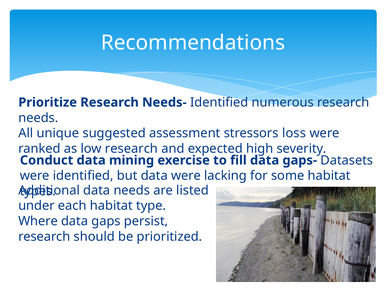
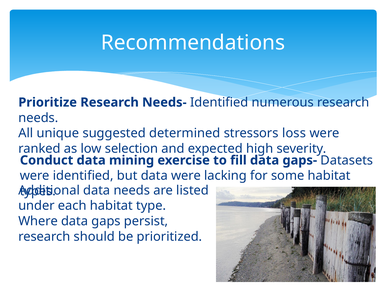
assessment: assessment -> determined (185, 133)
low research: research -> selection (132, 149)
